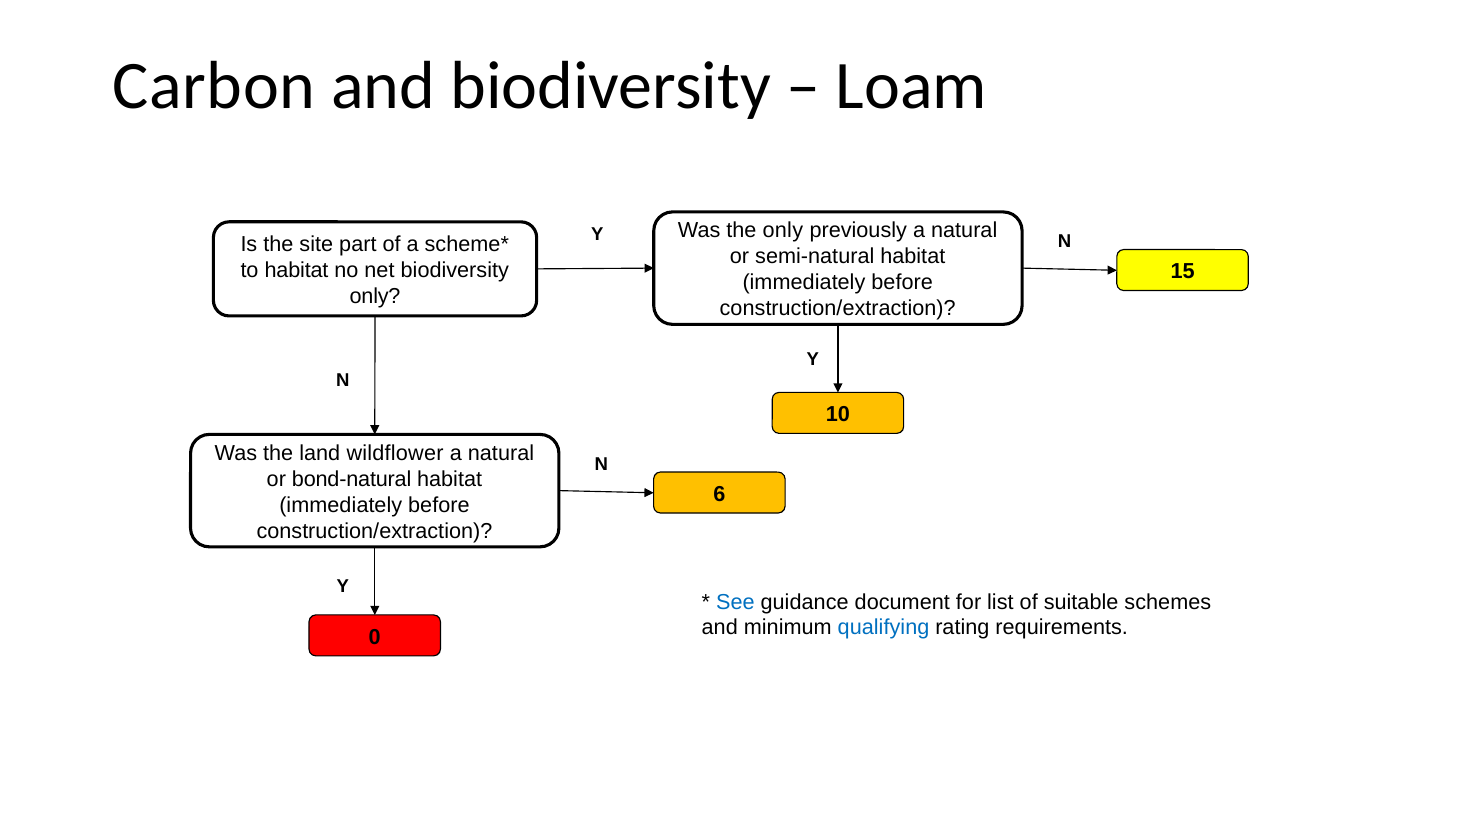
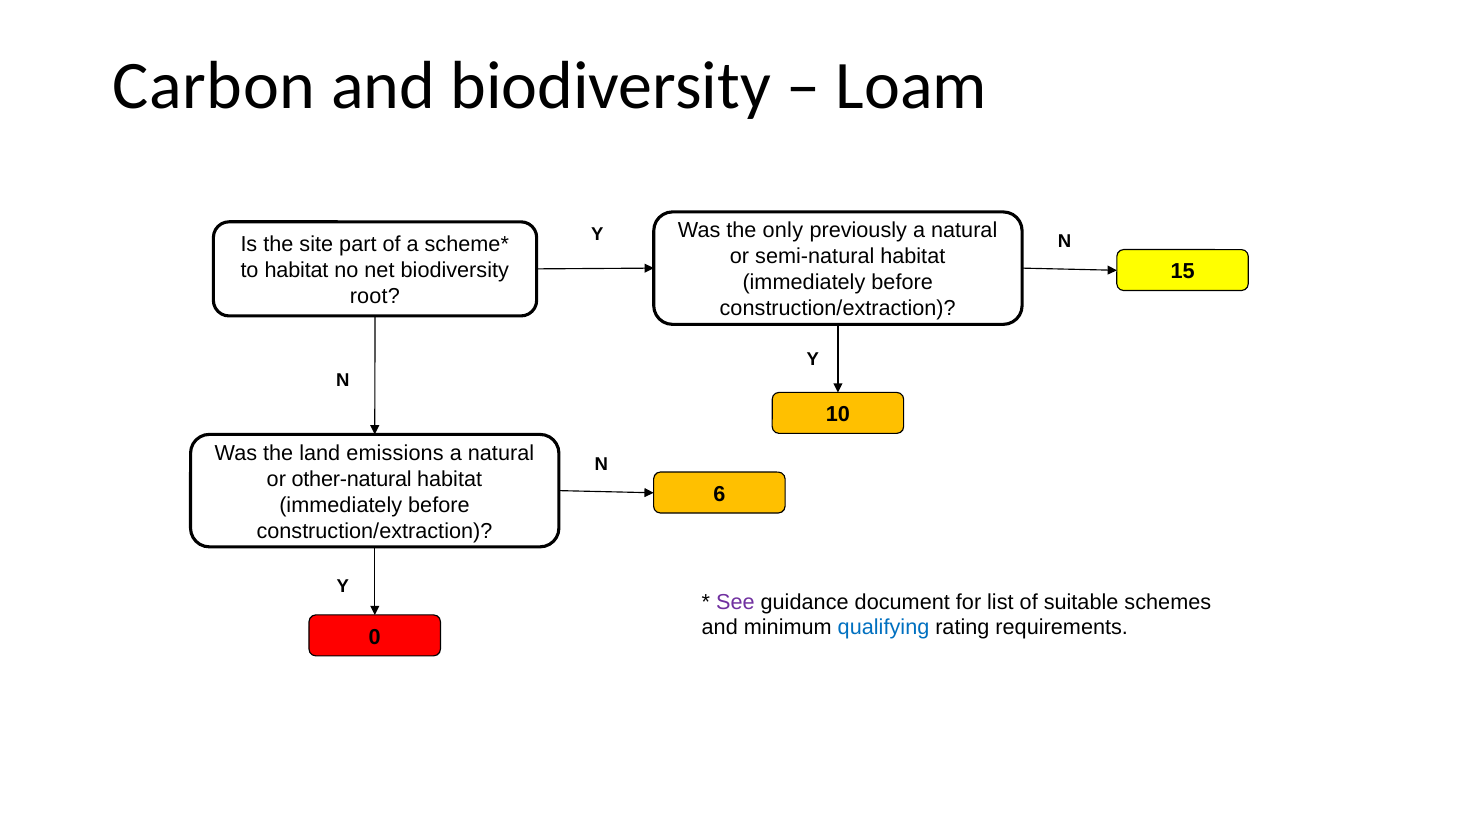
only: only -> root (375, 296)
wildflower: wildflower -> emissions (395, 453)
bond-natural: bond-natural -> other-natural (352, 479)
See colour: blue -> purple (735, 602)
